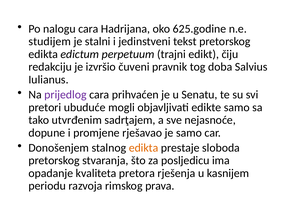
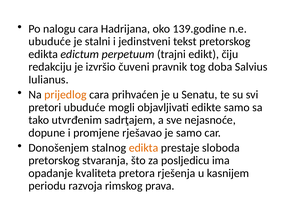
625.godine: 625.godine -> 139.godine (199, 29)
studijem: studijem -> ubuduće (50, 42)
prijedlog colour: purple -> orange (65, 95)
